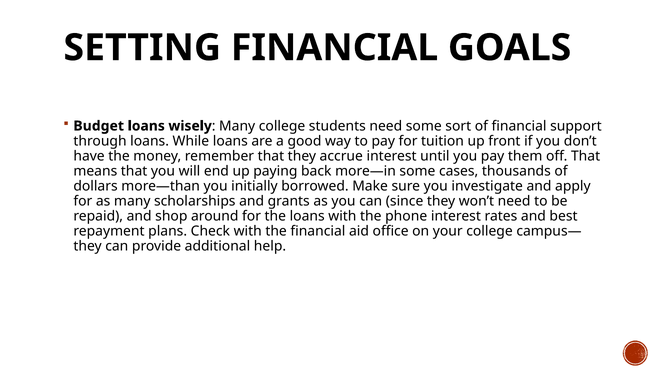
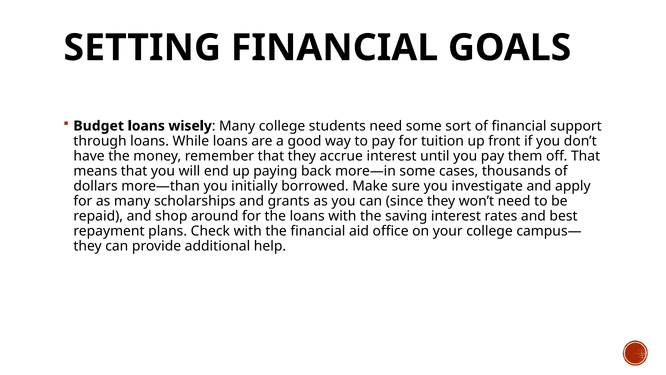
phone: phone -> saving (406, 216)
